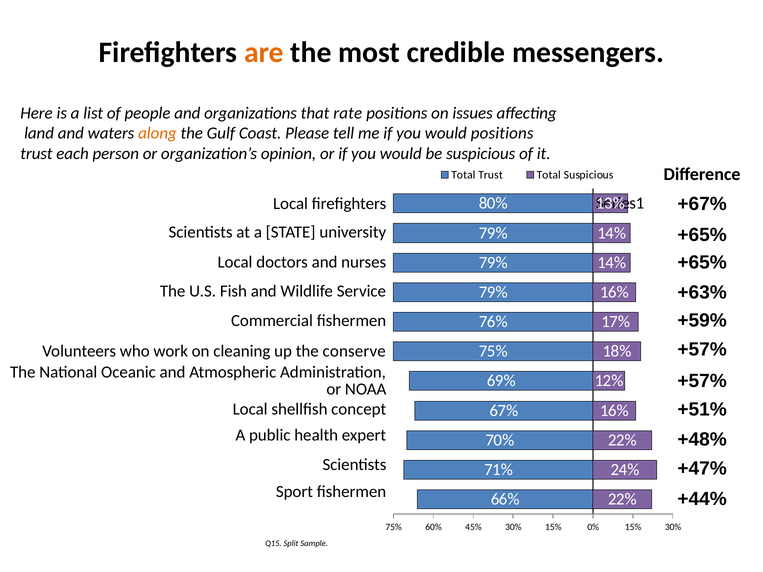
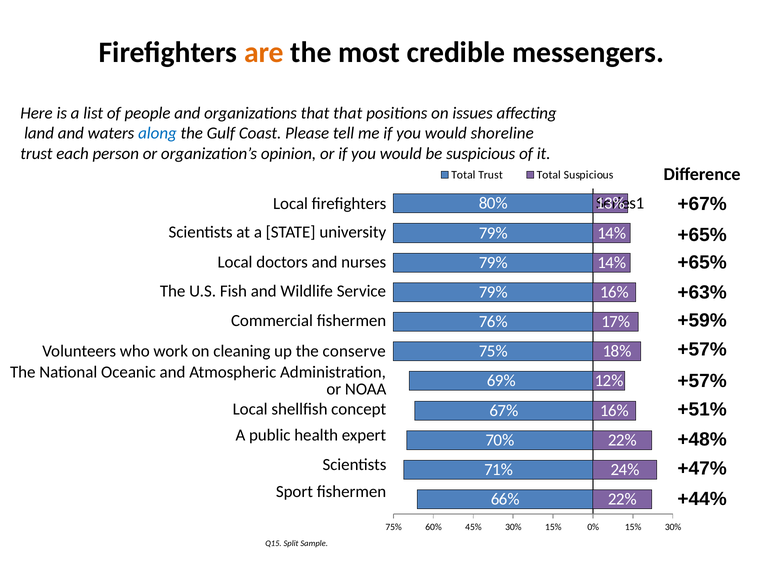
that rate: rate -> that (348, 113)
along colour: orange -> blue (157, 133)
would positions: positions -> shoreline (502, 133)
